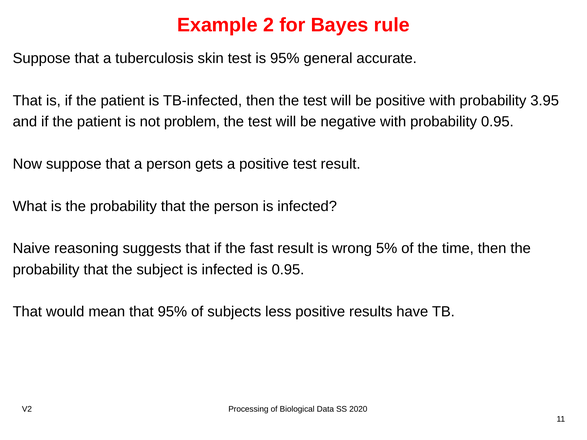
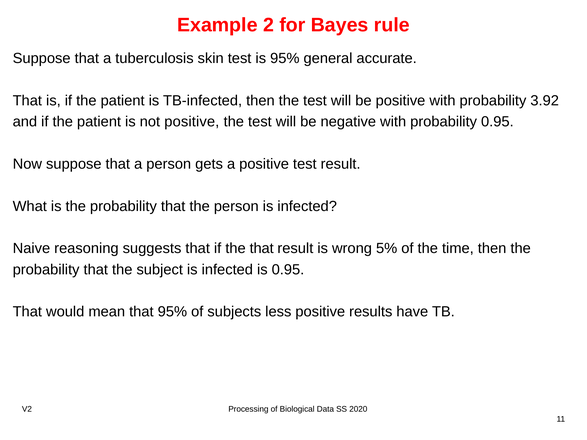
3.95: 3.95 -> 3.92 (545, 101)
not problem: problem -> positive (192, 122)
the fast: fast -> that (262, 249)
